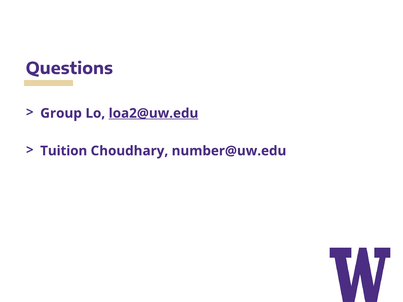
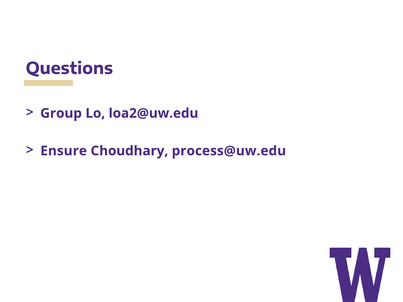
loa2@uw.edu underline: present -> none (153, 113)
Tuition: Tuition -> Ensure (64, 151)
number@uw.edu: number@uw.edu -> process@uw.edu (229, 151)
